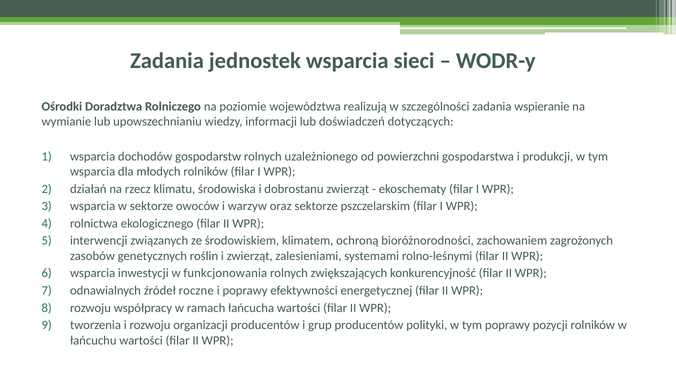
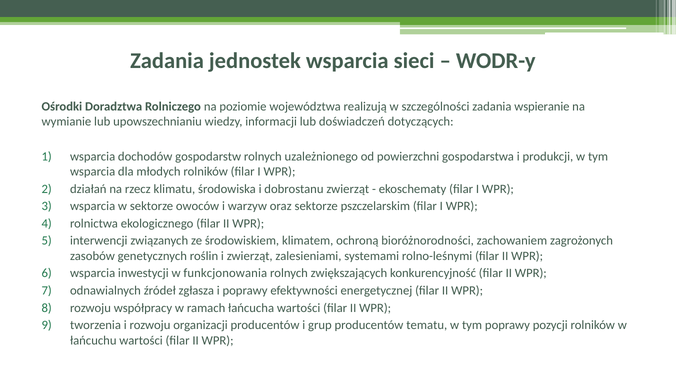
roczne: roczne -> zgłasza (196, 291)
polityki: polityki -> tematu (427, 325)
